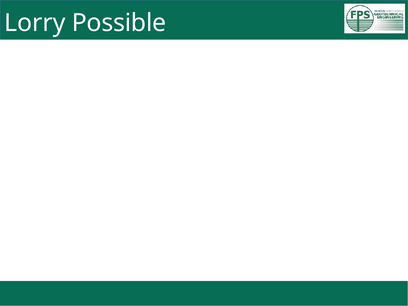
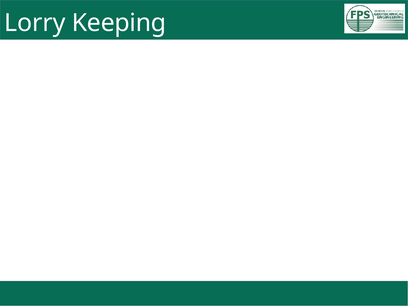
Possible: Possible -> Keeping (119, 23)
